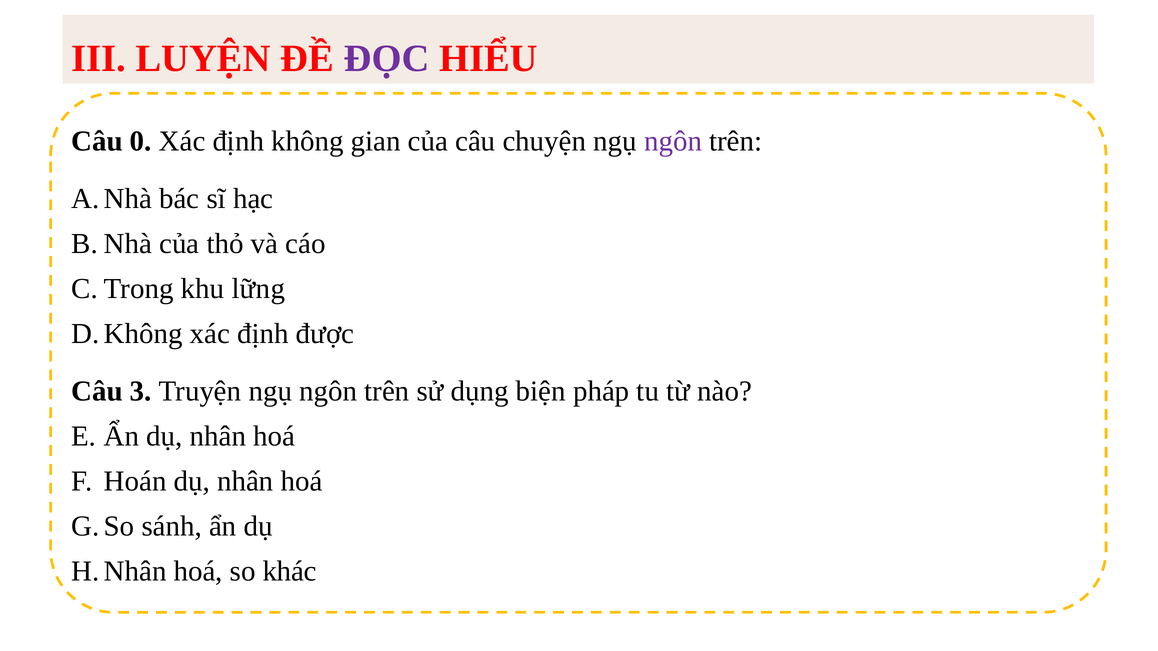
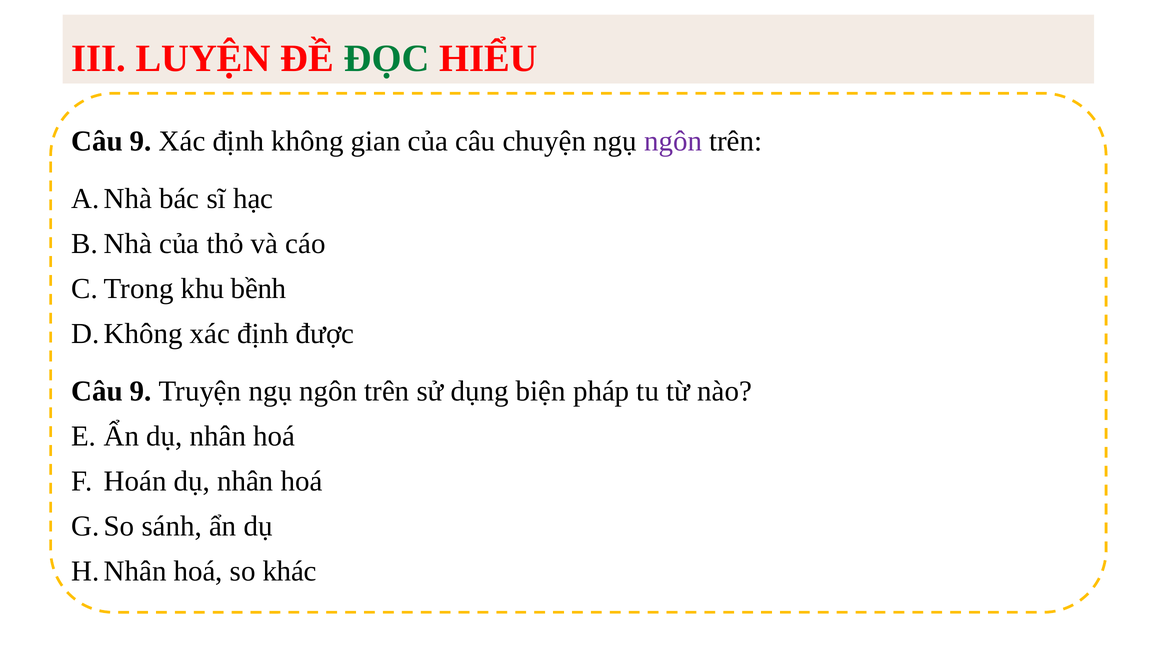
ĐỌC colour: purple -> green (387, 59)
0: 0 -> 9 (141, 141)
lững: lững -> bềnh (259, 289)
3: 3 -> 9 (141, 391)
